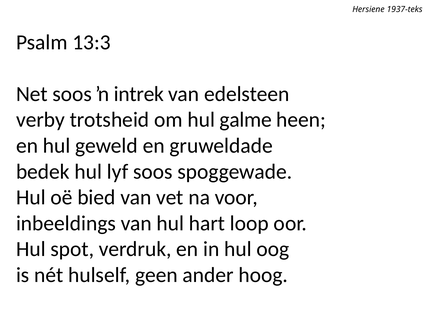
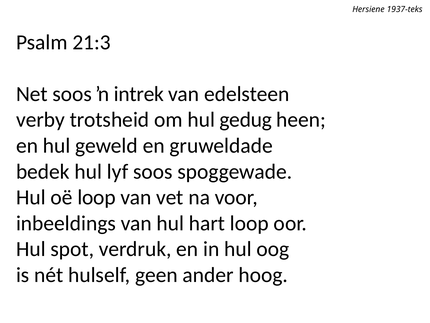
13:3: 13:3 -> 21:3 (92, 42)
galme: galme -> gedug (246, 120)
oë bied: bied -> loop (97, 197)
